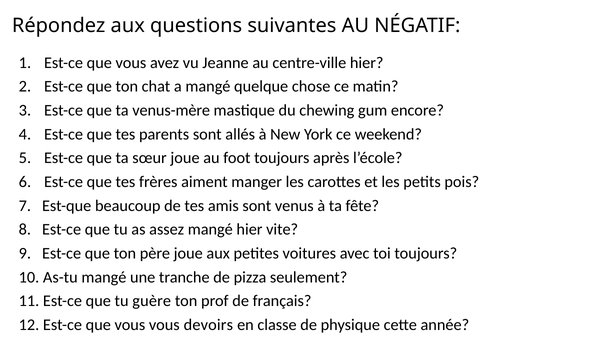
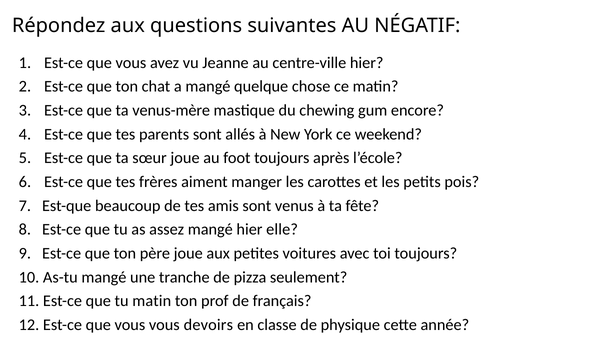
vite: vite -> elle (282, 230)
tu guère: guère -> matin (152, 301)
